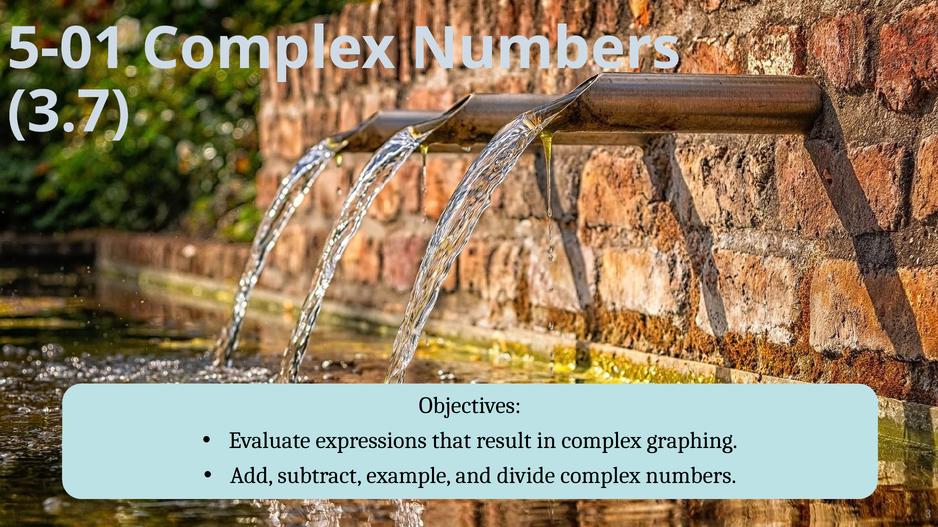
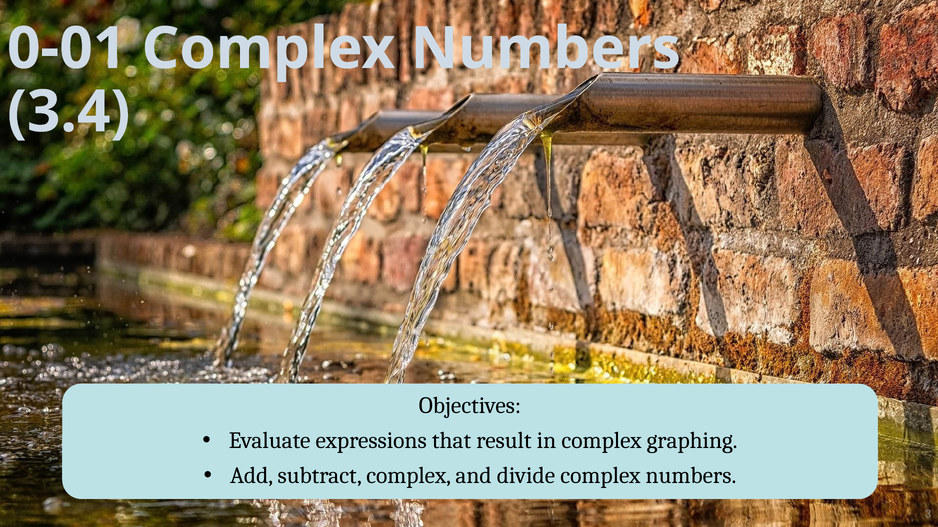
5-01: 5-01 -> 0-01 (67, 49)
3.7: 3.7 -> 3.4 (69, 112)
subtract example: example -> complex (409, 476)
